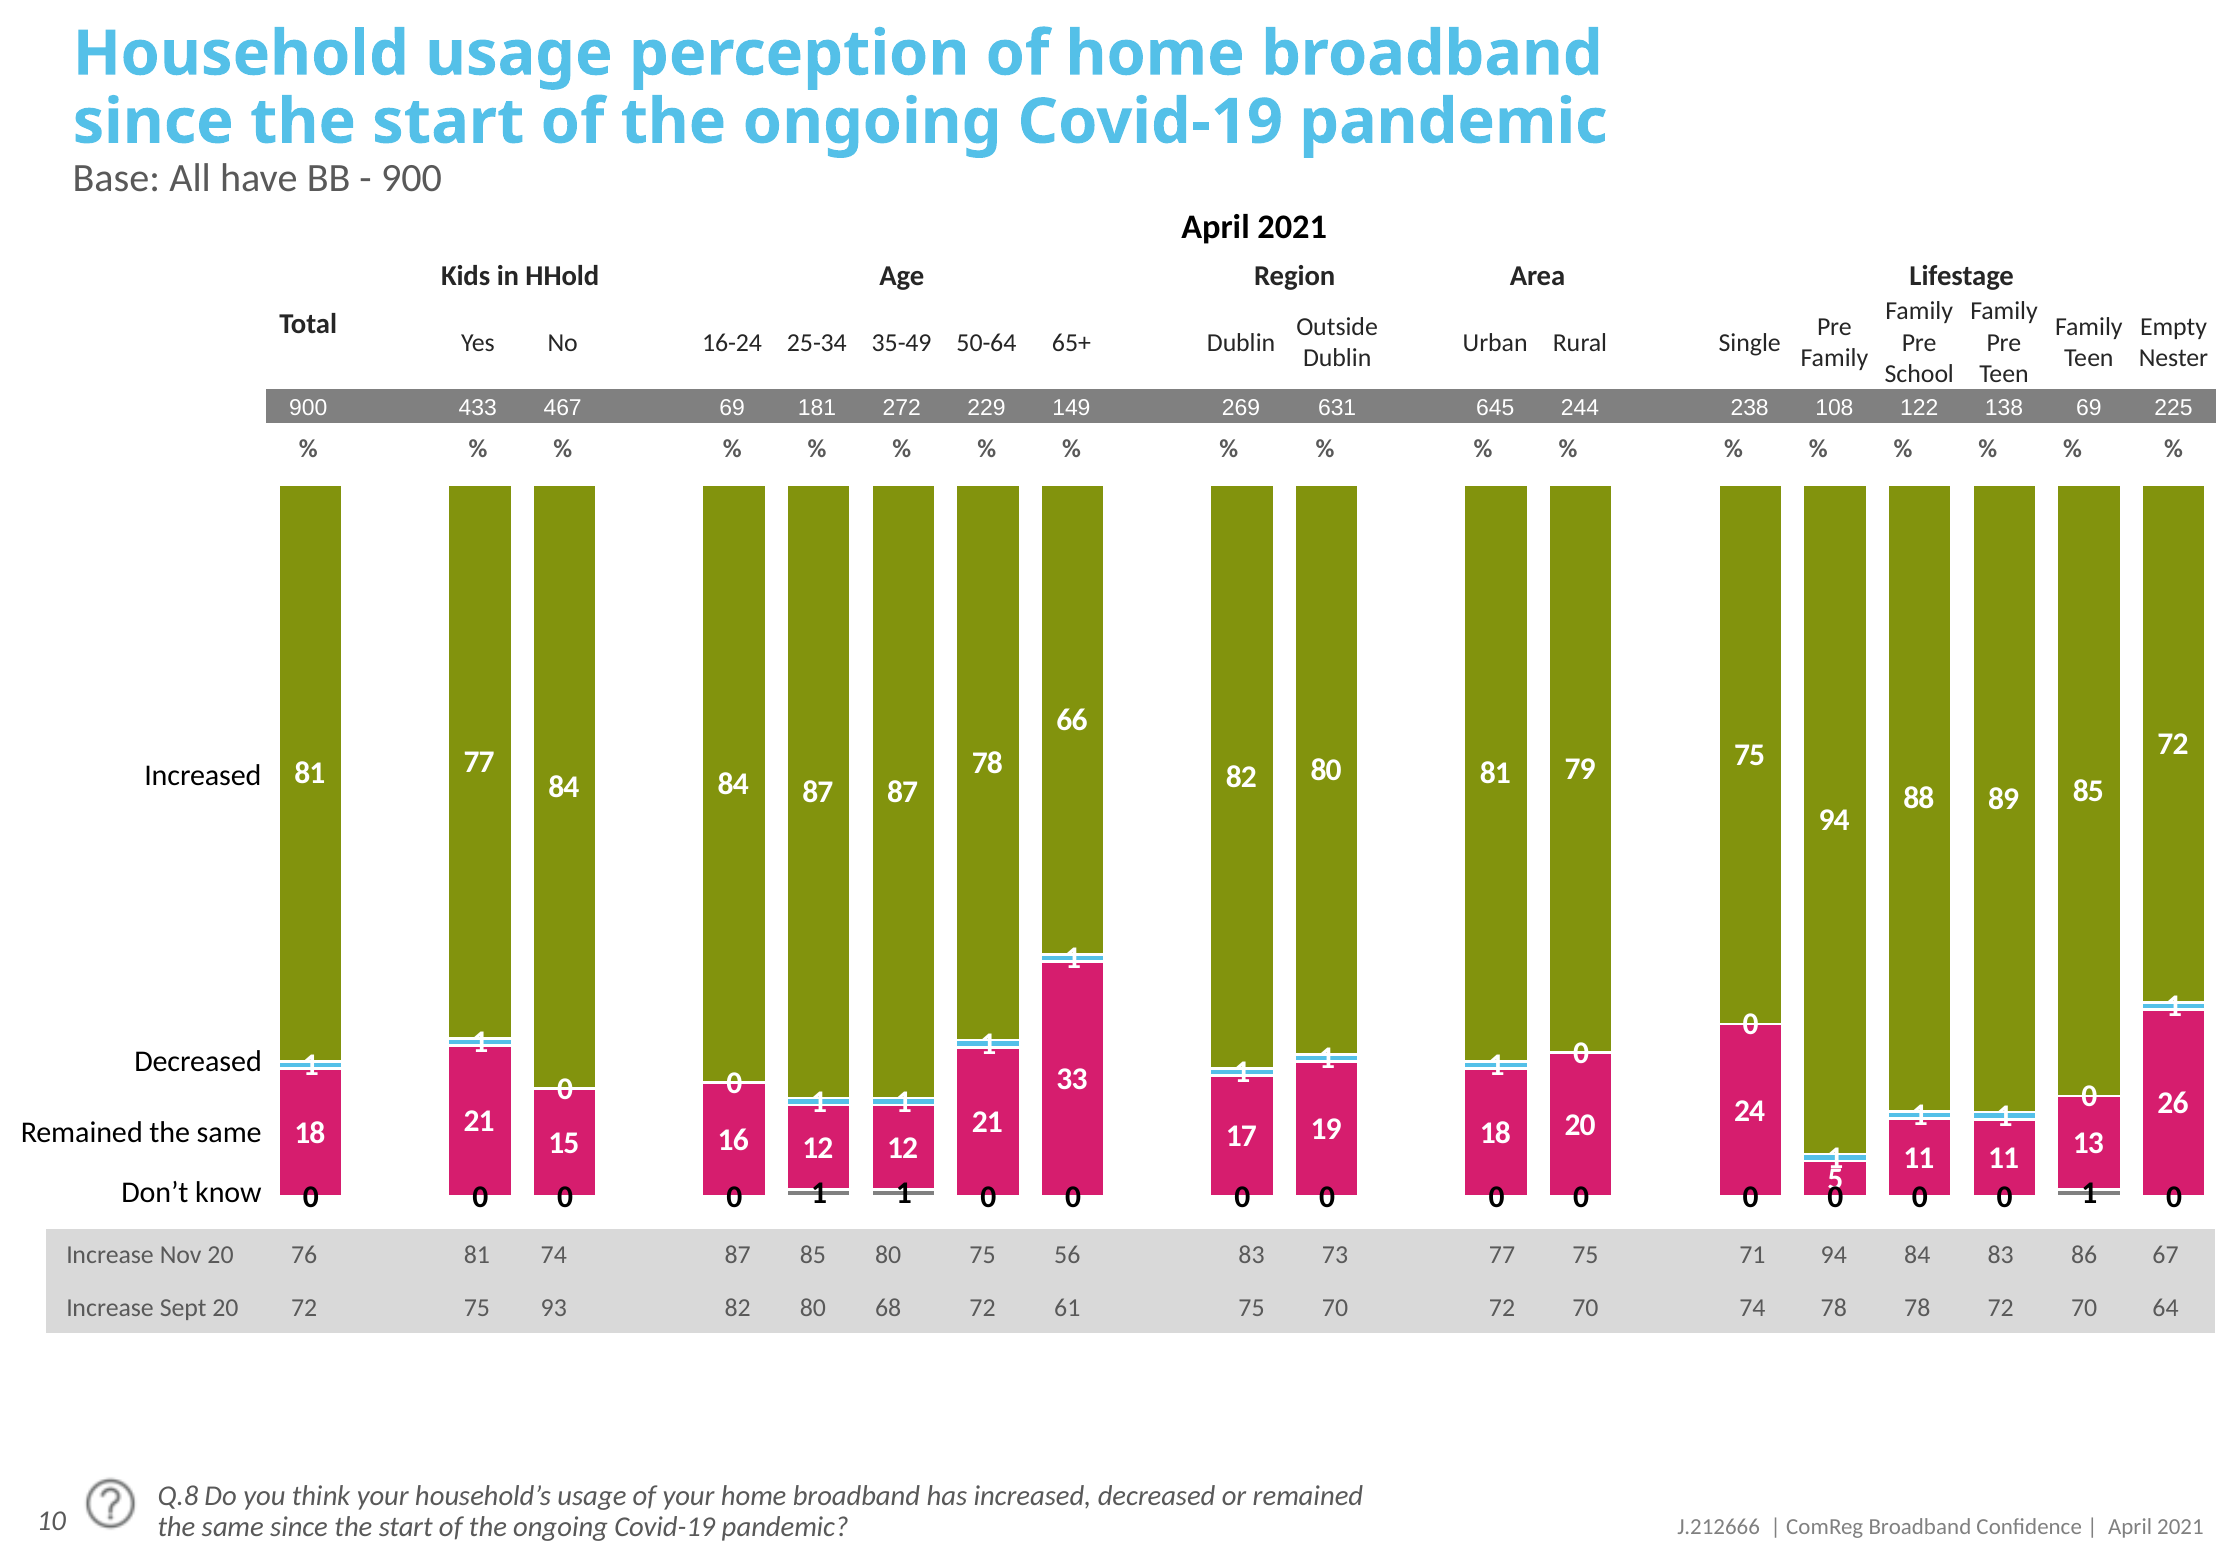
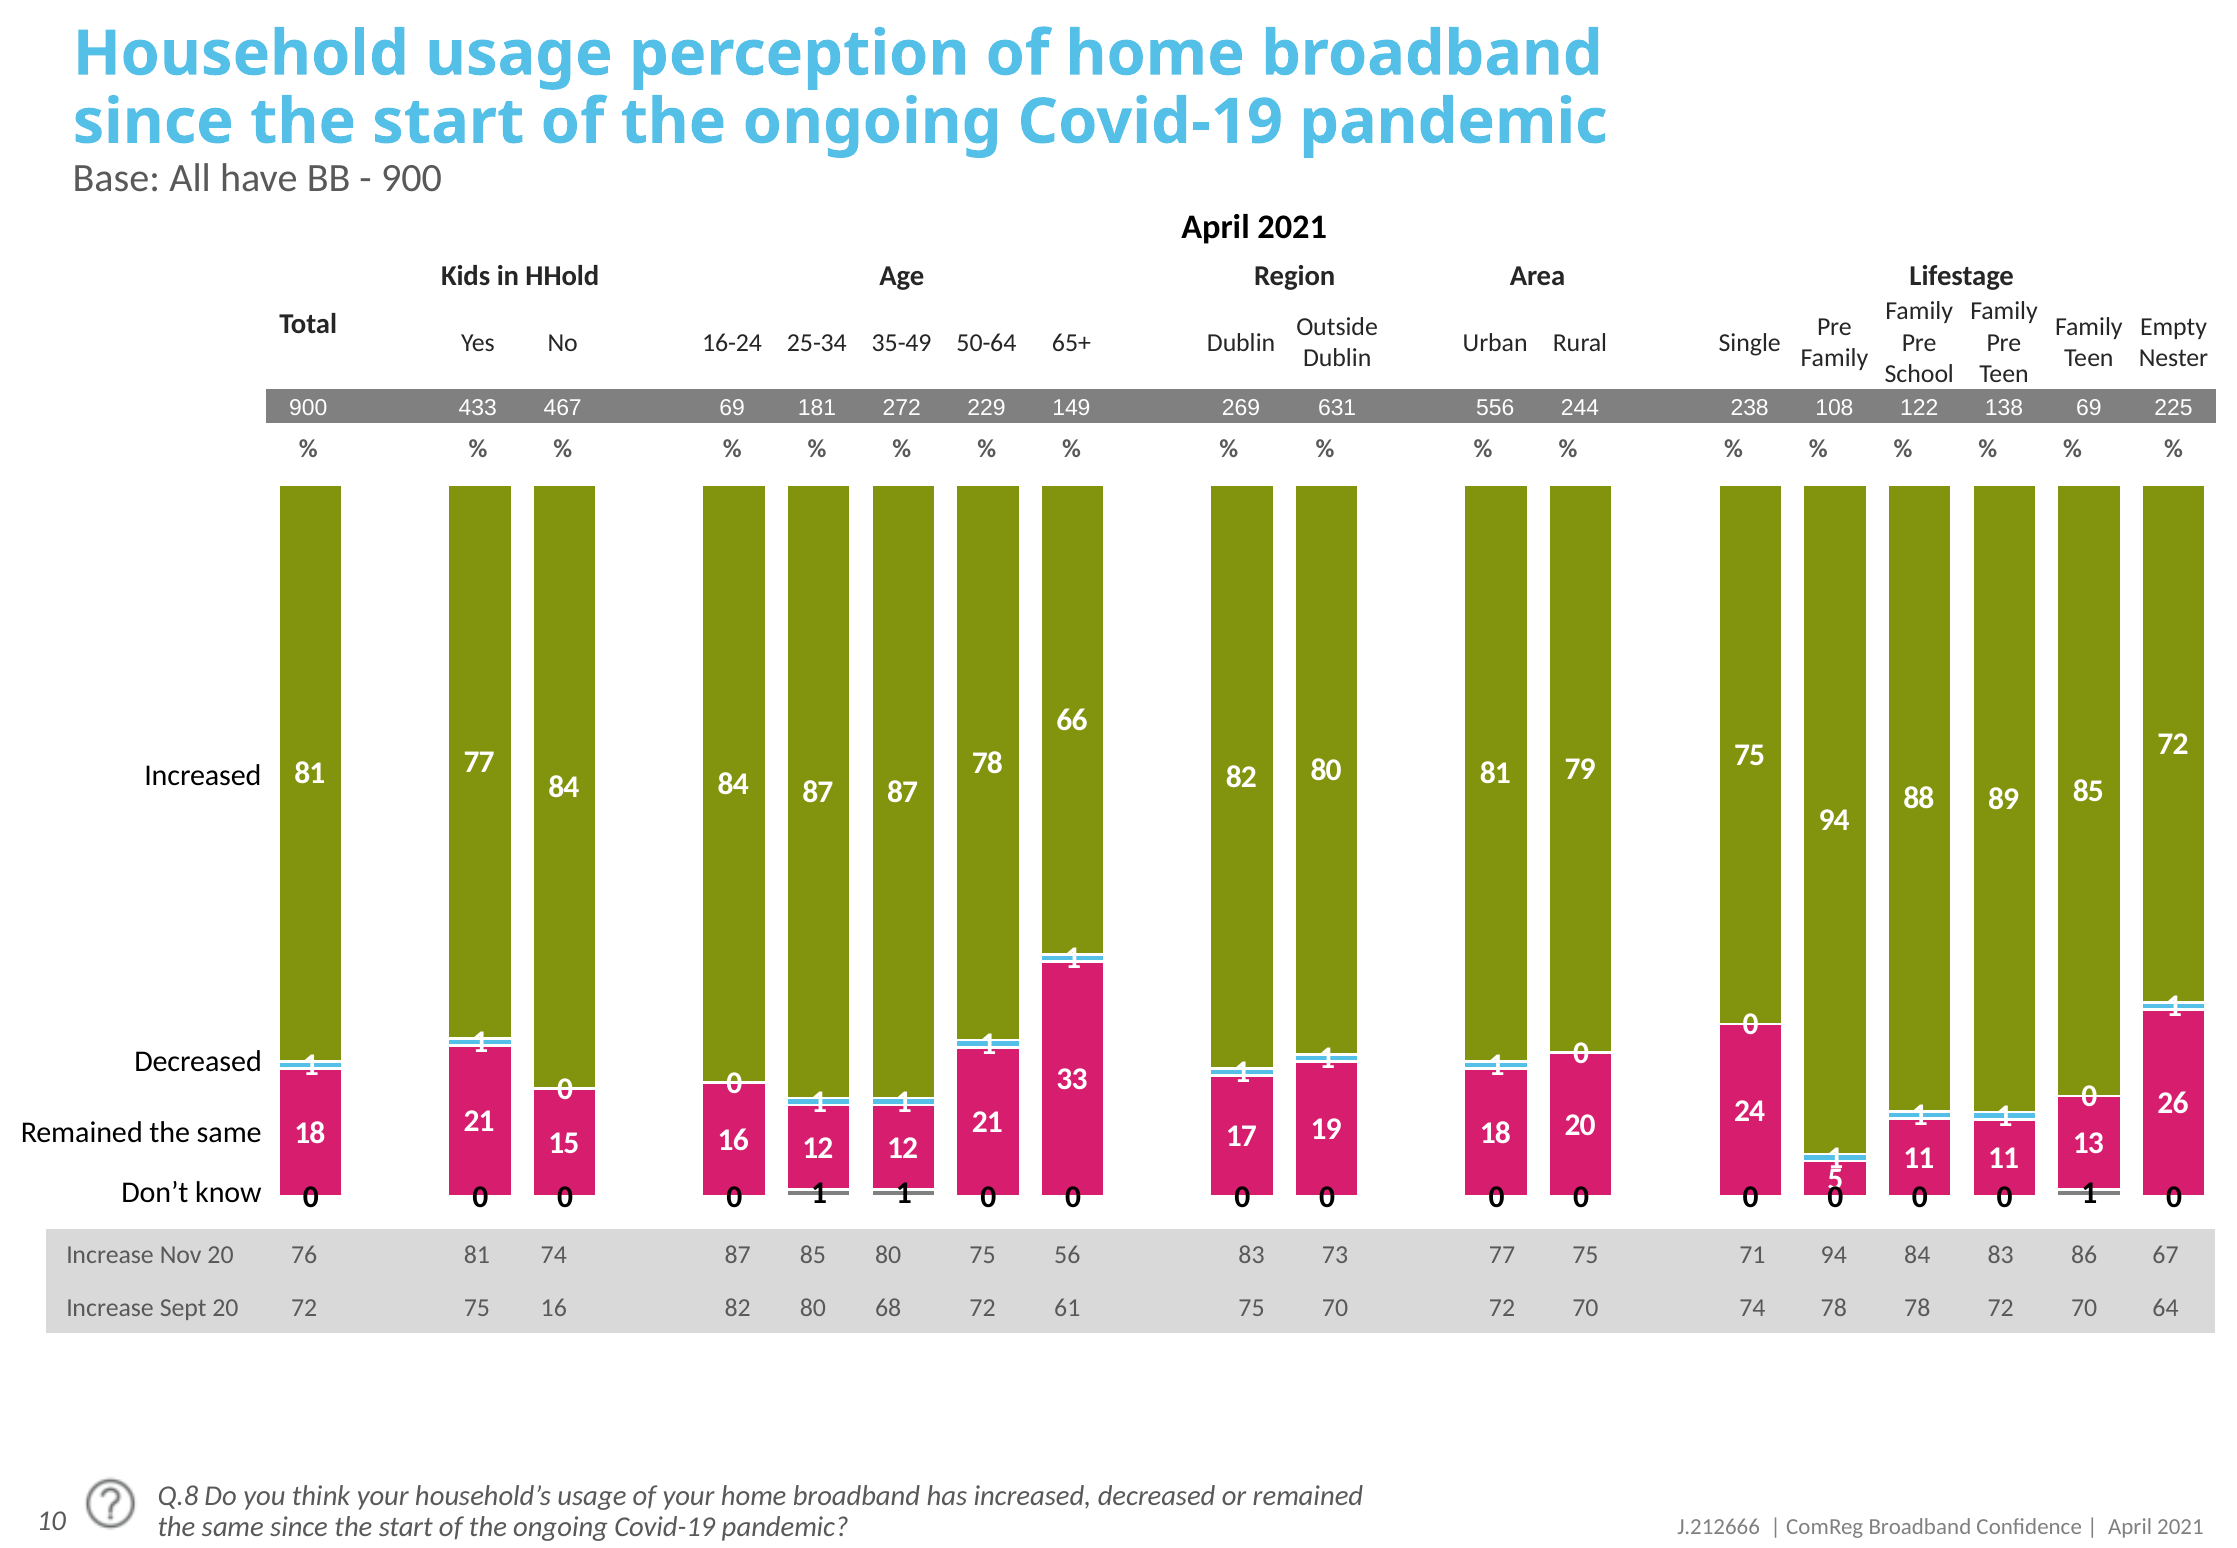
645: 645 -> 556 (1495, 408)
75 93: 93 -> 16 (554, 1308)
